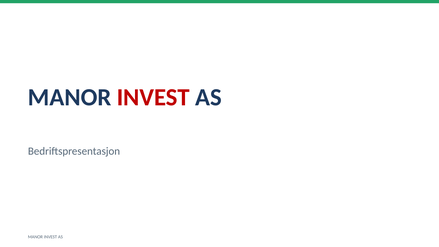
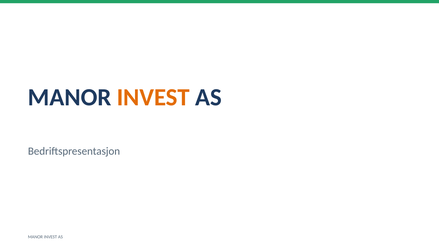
INVEST colour: red -> orange (153, 97)
